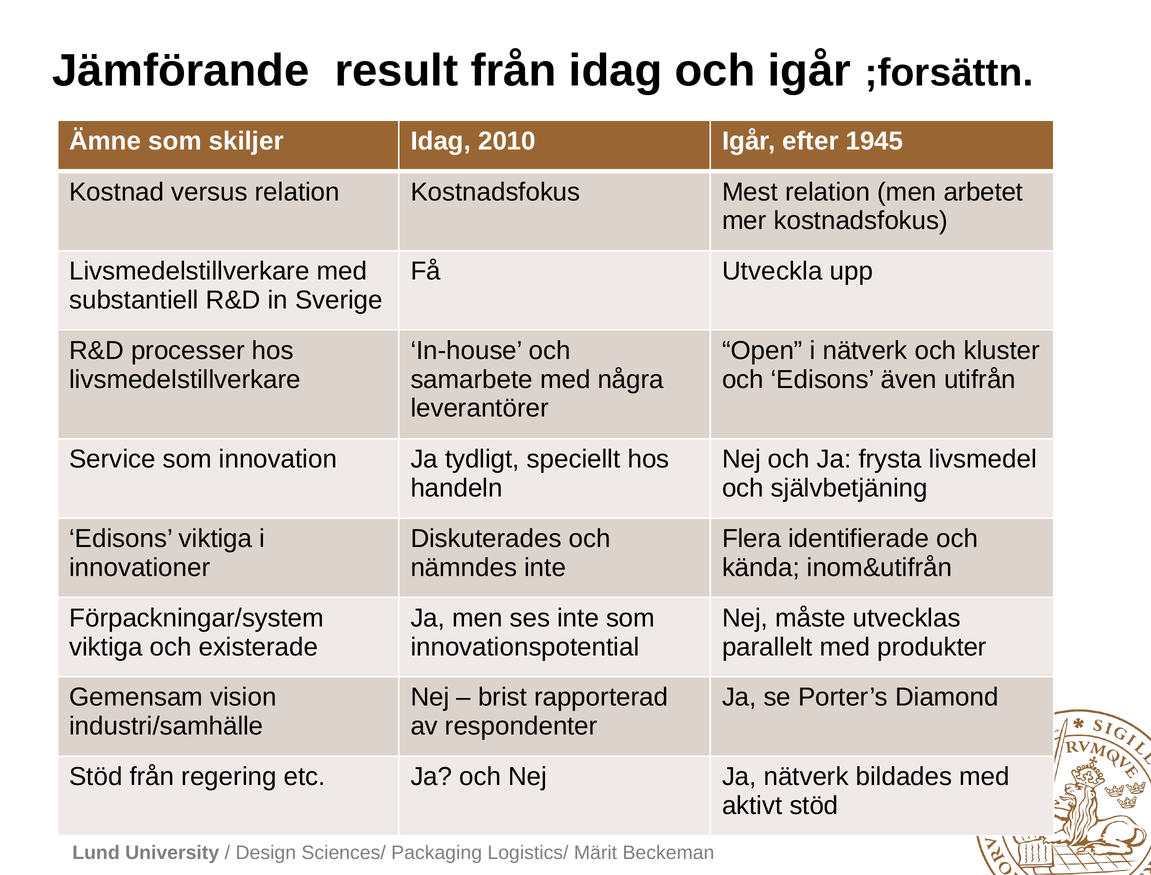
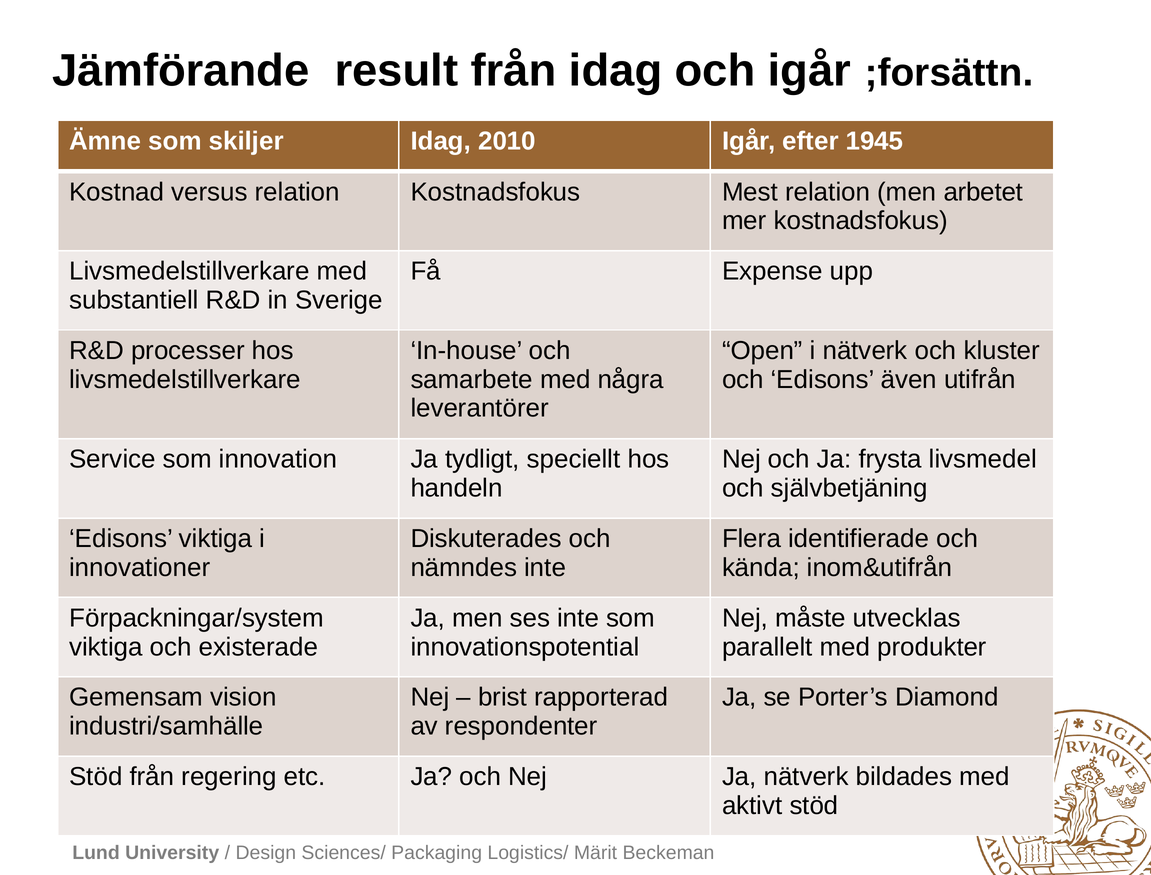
Utveckla: Utveckla -> Expense (772, 271)
